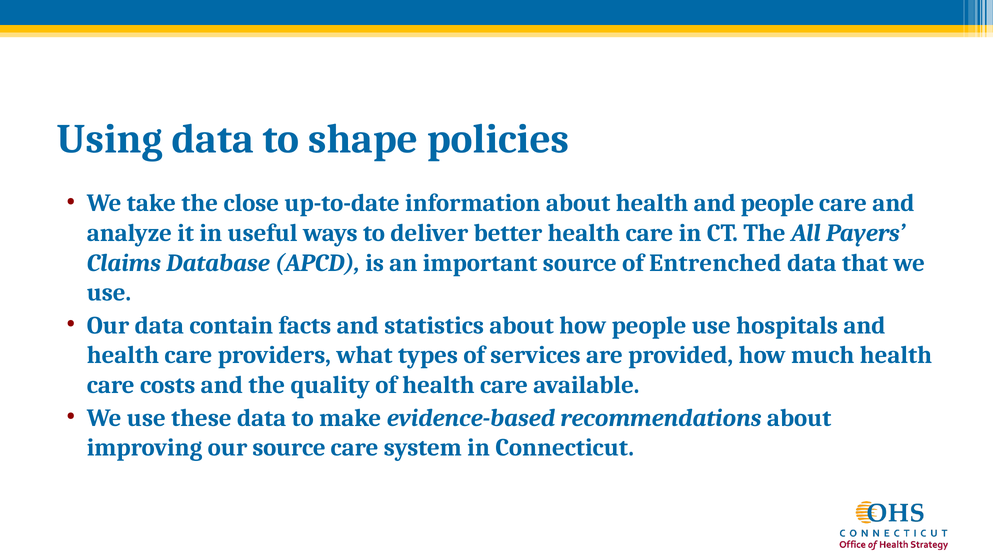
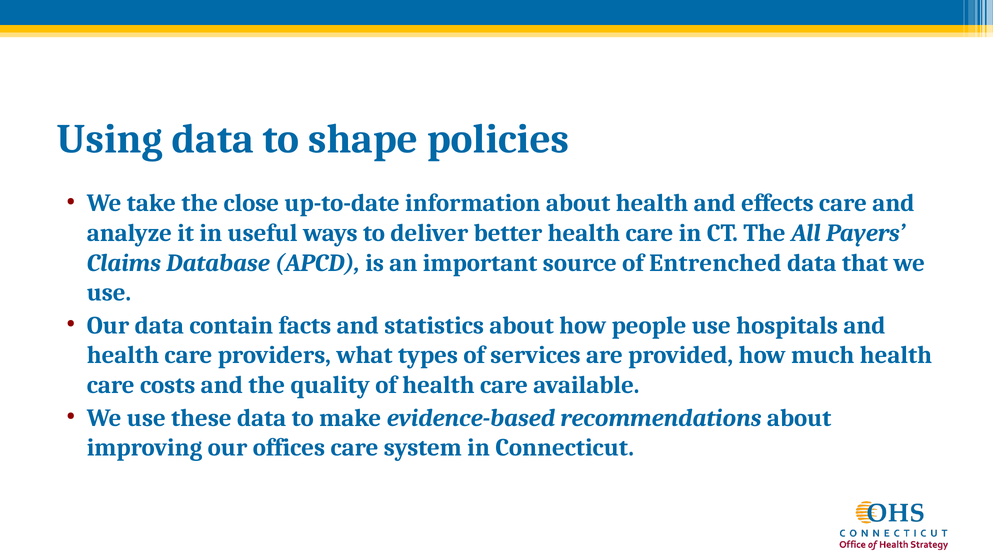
and people: people -> effects (777, 203)
our source: source -> offices (289, 448)
